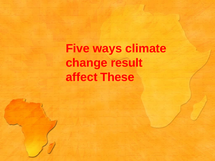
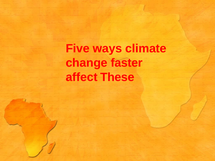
result: result -> faster (127, 63)
